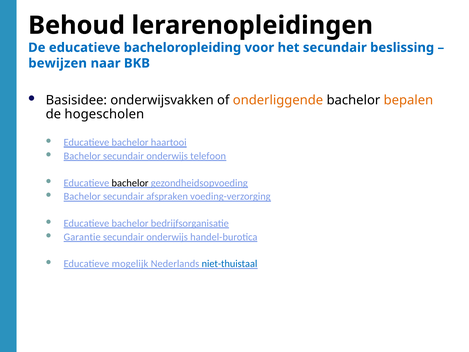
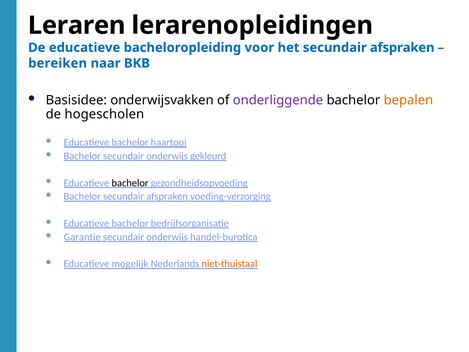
Behoud: Behoud -> Leraren (77, 25)
het secundair beslissing: beslissing -> afspraken (402, 48)
bewijzen: bewijzen -> bereiken (58, 63)
onderliggende colour: orange -> purple (278, 100)
telefoon: telefoon -> gekleurd (208, 156)
niet-thuistaal colour: blue -> orange (229, 264)
